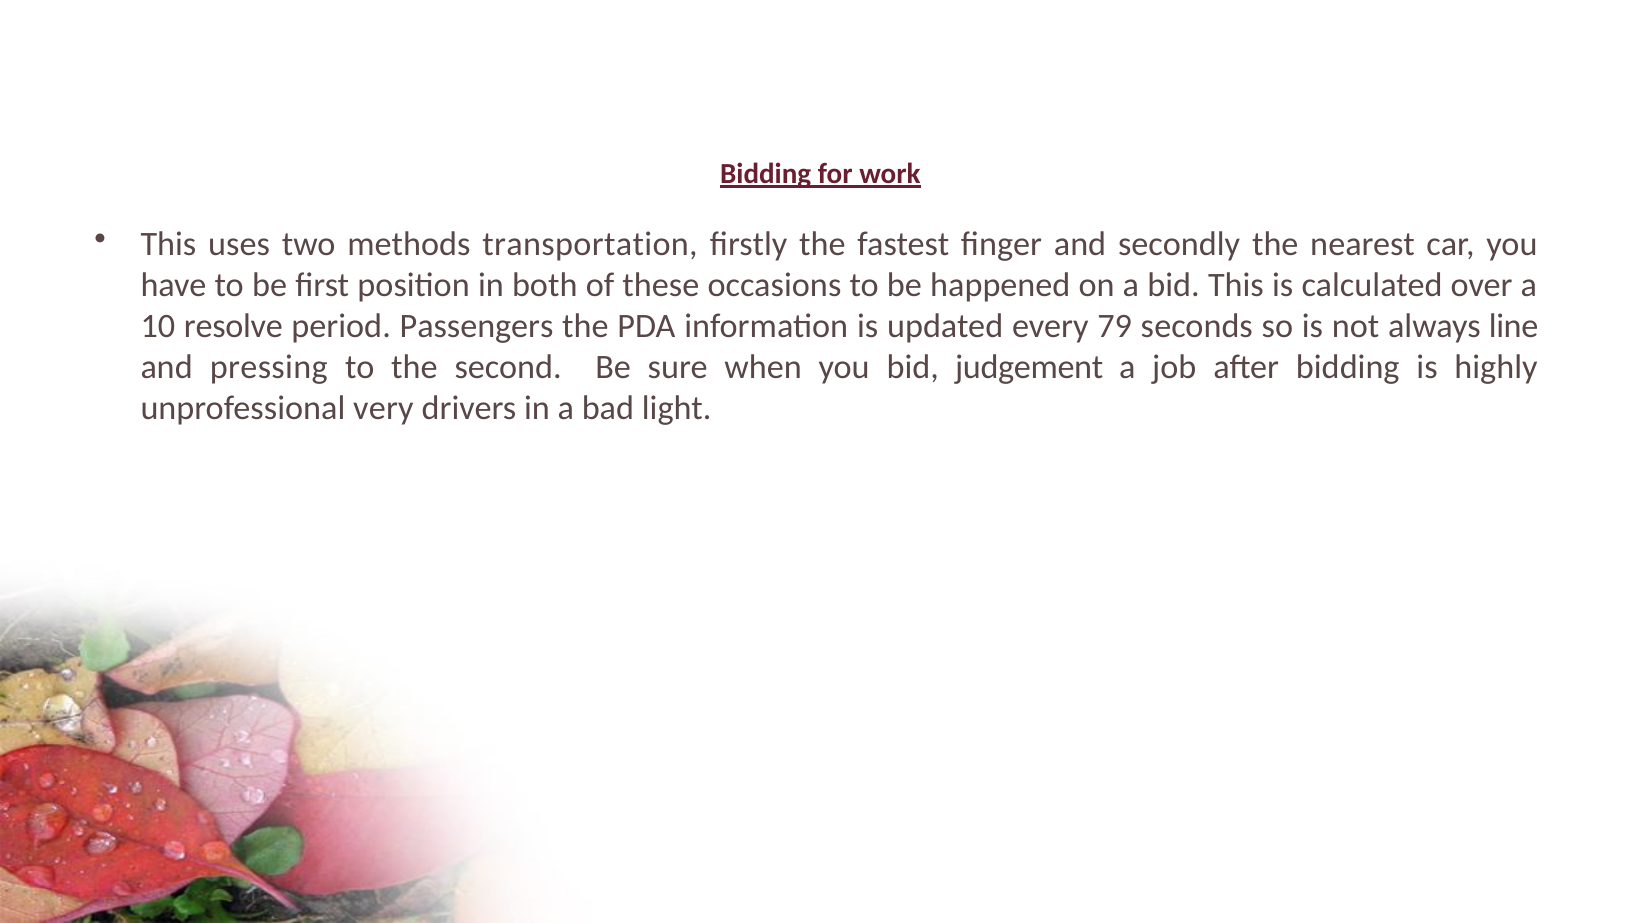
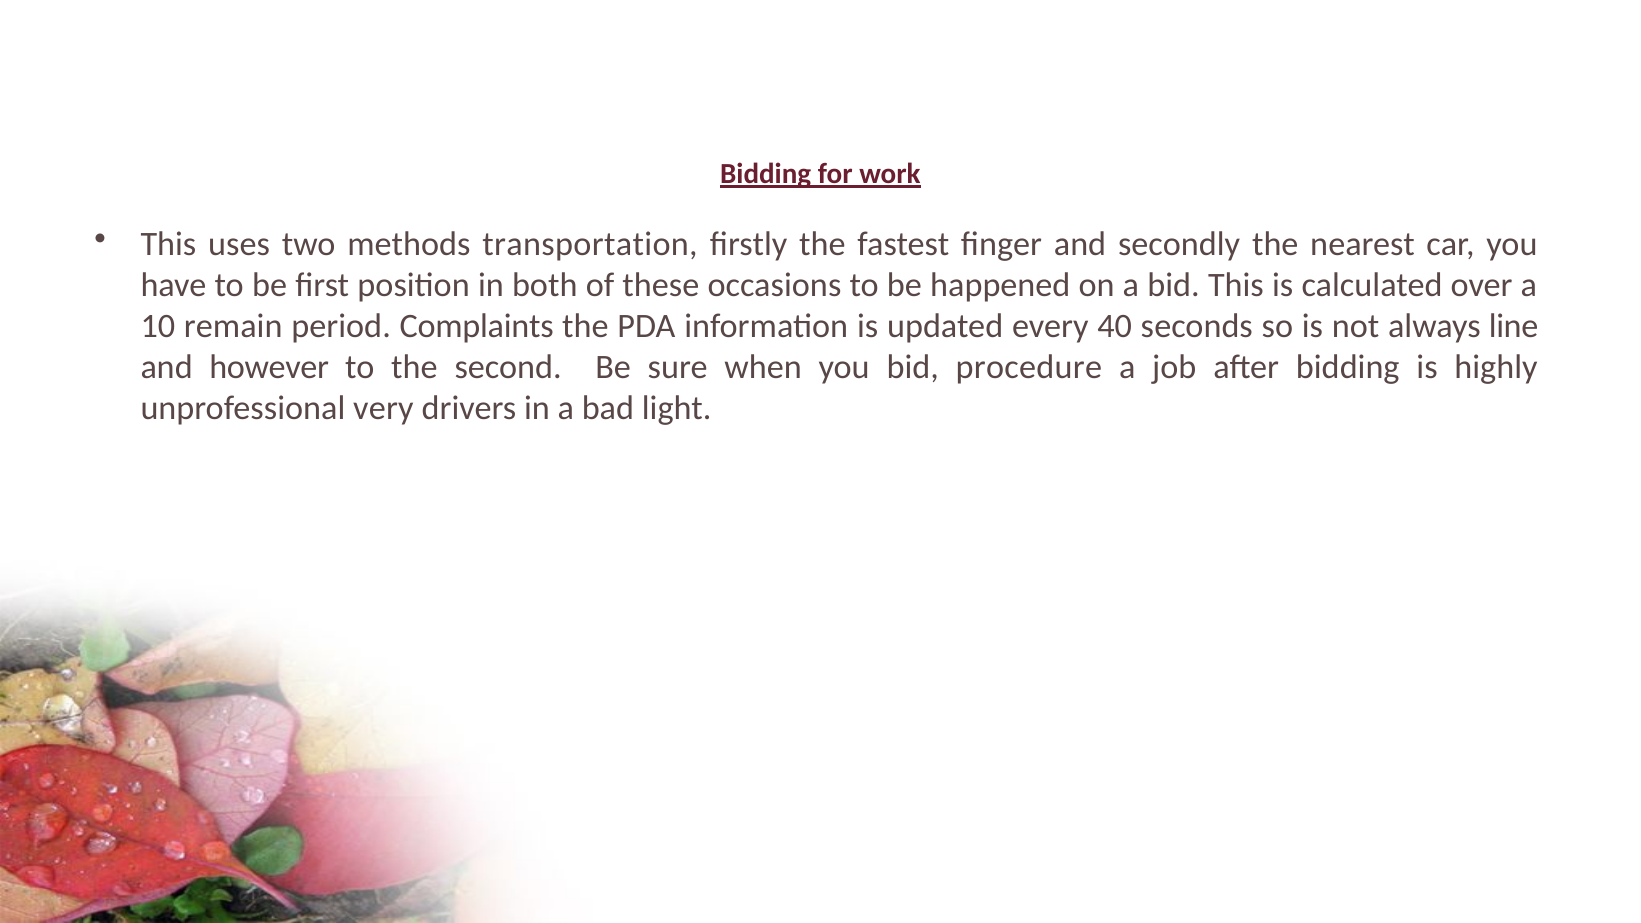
resolve: resolve -> remain (233, 327)
Passengers: Passengers -> Complaints (477, 327)
79: 79 -> 40 (1115, 327)
pressing: pressing -> however (269, 368)
judgement: judgement -> procedure (1029, 368)
